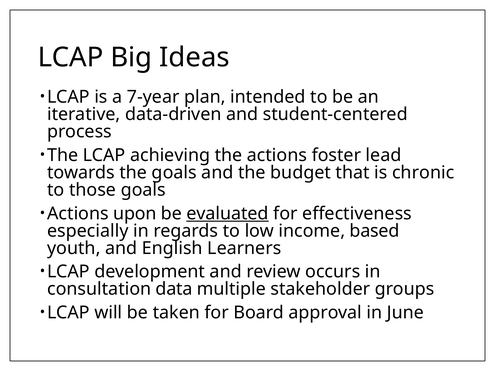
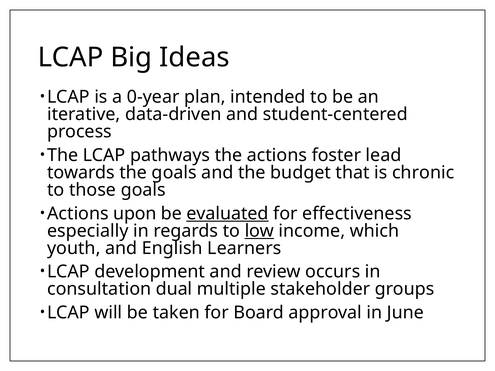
7-year: 7-year -> 0-year (153, 97)
achieving: achieving -> pathways (170, 155)
low underline: none -> present (259, 231)
based: based -> which (374, 231)
data: data -> dual (174, 289)
